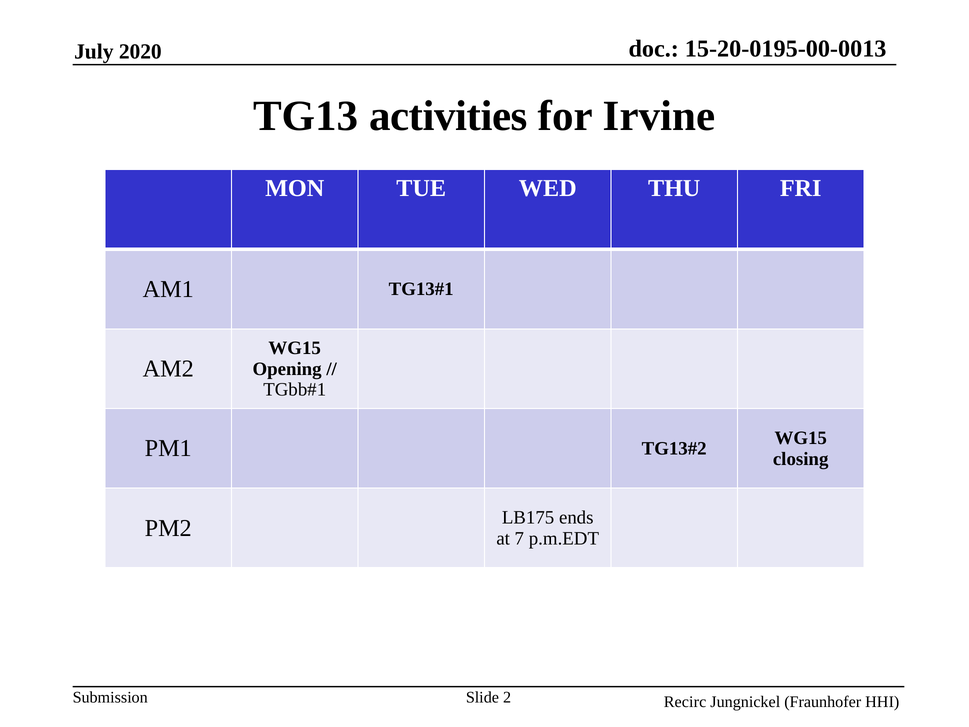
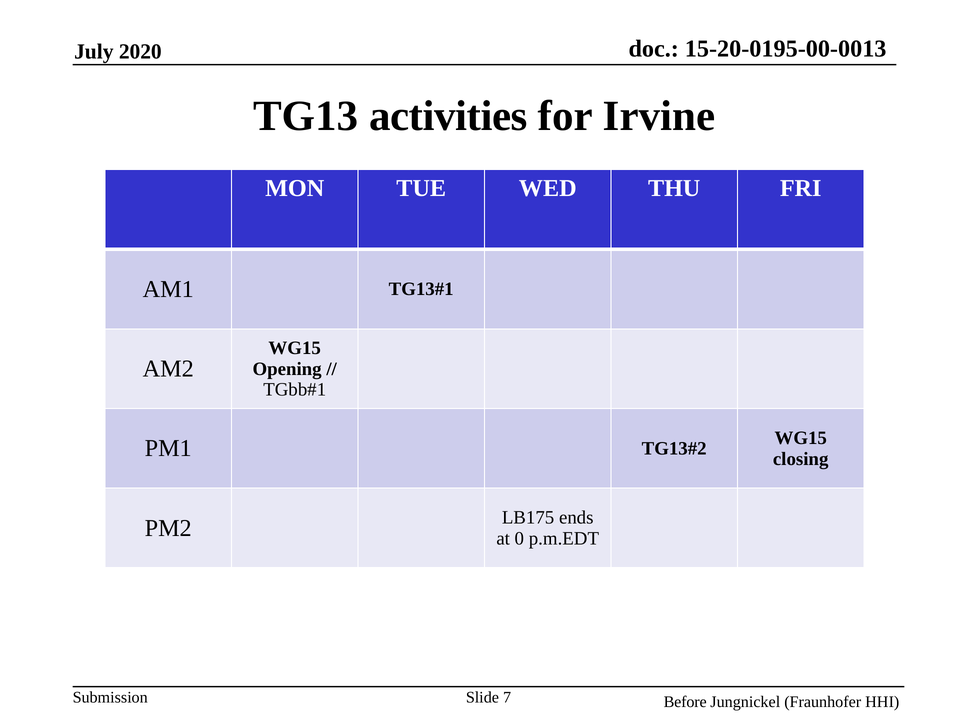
7: 7 -> 0 (519, 538)
2: 2 -> 7 (507, 697)
Recirc: Recirc -> Before (685, 702)
